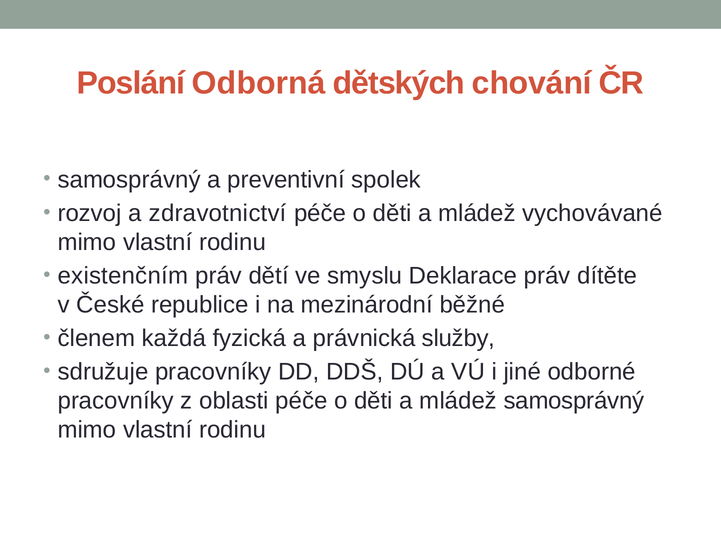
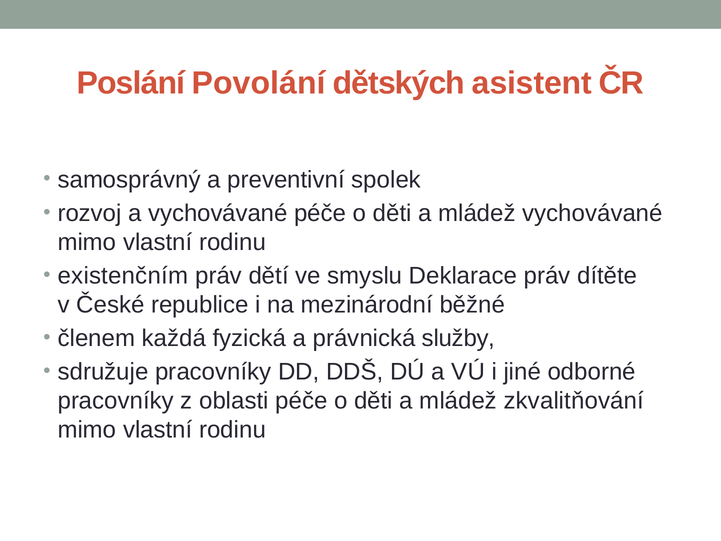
Odborná: Odborná -> Povolání (259, 83)
chování: chování -> asistent (532, 83)
a zdravotnictví: zdravotnictví -> vychovávané (218, 213)
mládež samosprávný: samosprávný -> zkvalitňování (574, 401)
